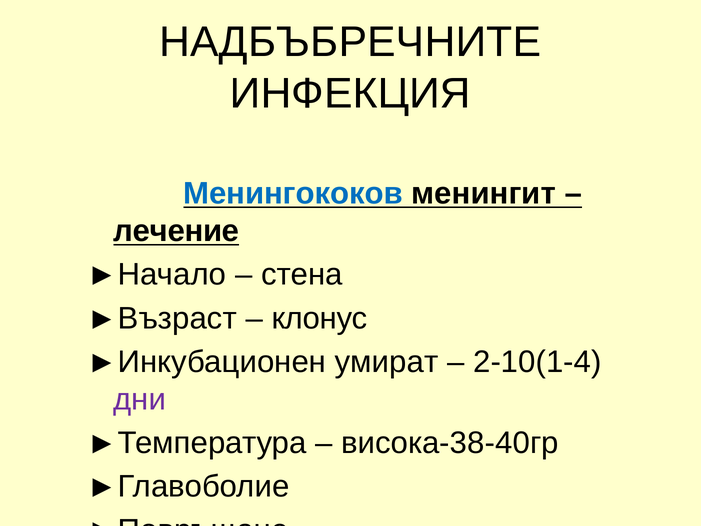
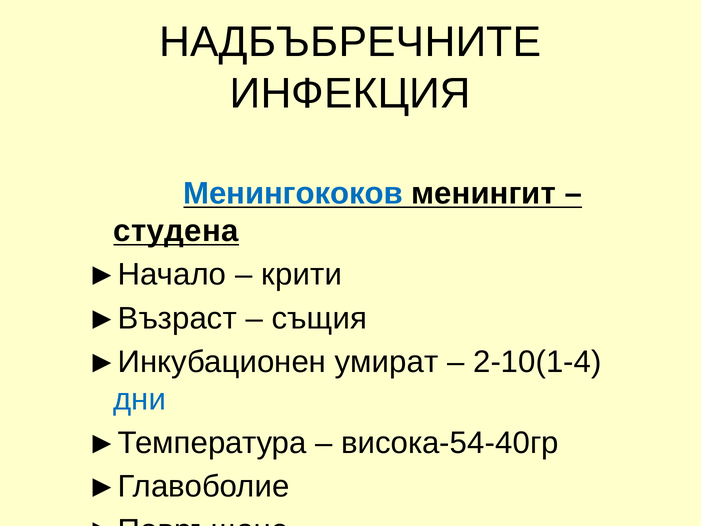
лечение: лечение -> студена (176, 231)
стена: стена -> крити (302, 274)
клонус: клонус -> същия (319, 318)
дни colour: purple -> blue (140, 399)
висока-38-40гр: висока-38-40гр -> висока-54-40гр (450, 443)
